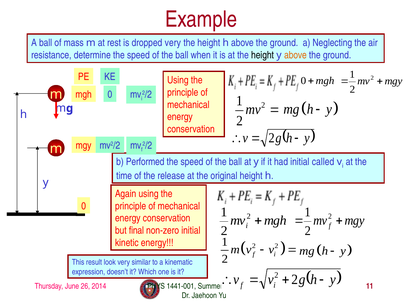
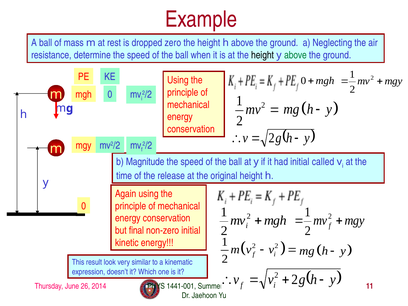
dropped very: very -> zero (173, 43)
above colour: orange -> green (295, 55)
Performed: Performed -> Magnitude (145, 162)
